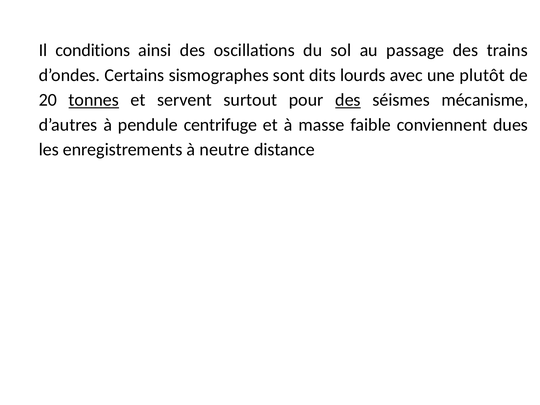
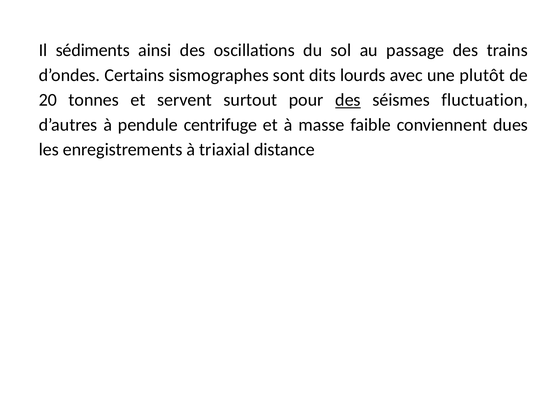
conditions: conditions -> sédiments (93, 50)
tonnes underline: present -> none (94, 100)
mécanisme: mécanisme -> fluctuation (485, 100)
neutre: neutre -> triaxial (224, 150)
